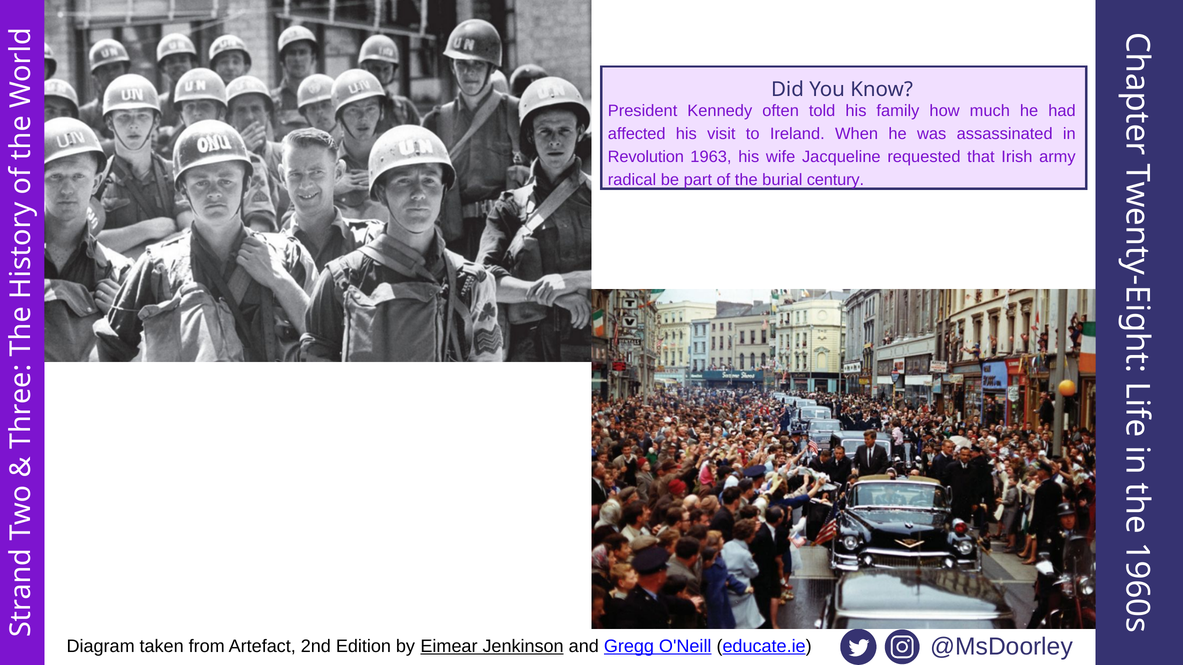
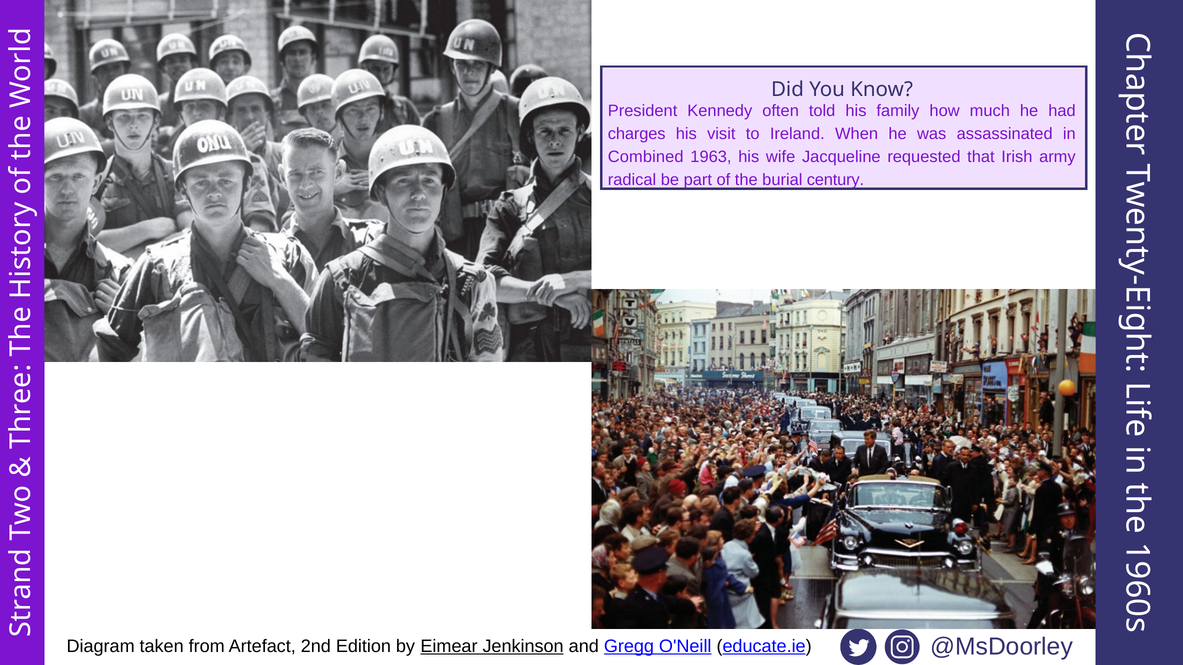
affected: affected -> charges (637, 134)
Revolution: Revolution -> Combined (646, 157)
